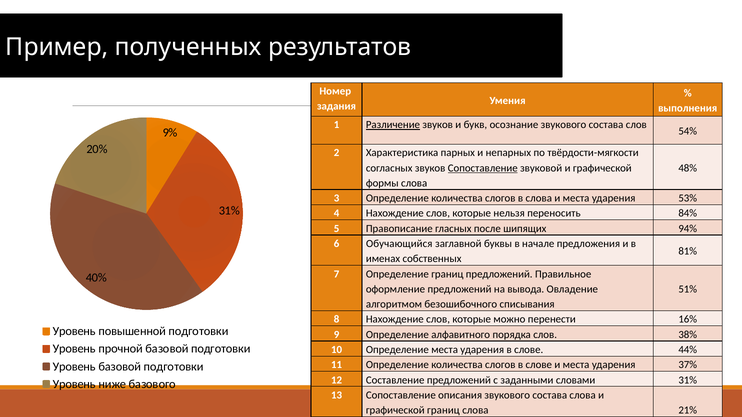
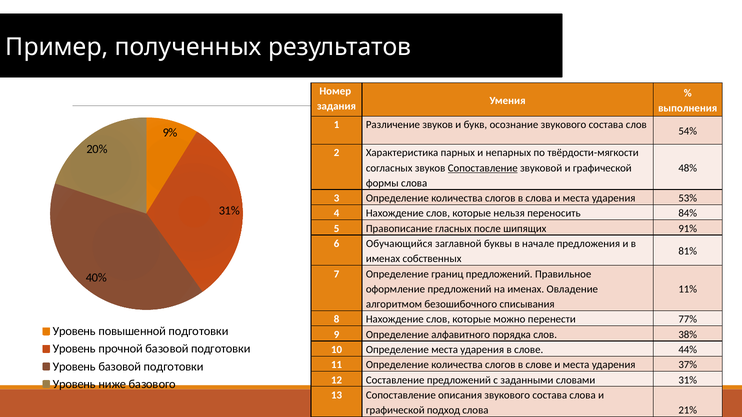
Различение underline: present -> none (393, 125)
94%: 94% -> 91% (688, 229)
на вывода: вывода -> именах (526, 289)
51%: 51% -> 11% (688, 289)
16%: 16% -> 77% (688, 320)
графической границ: границ -> подход (444, 411)
